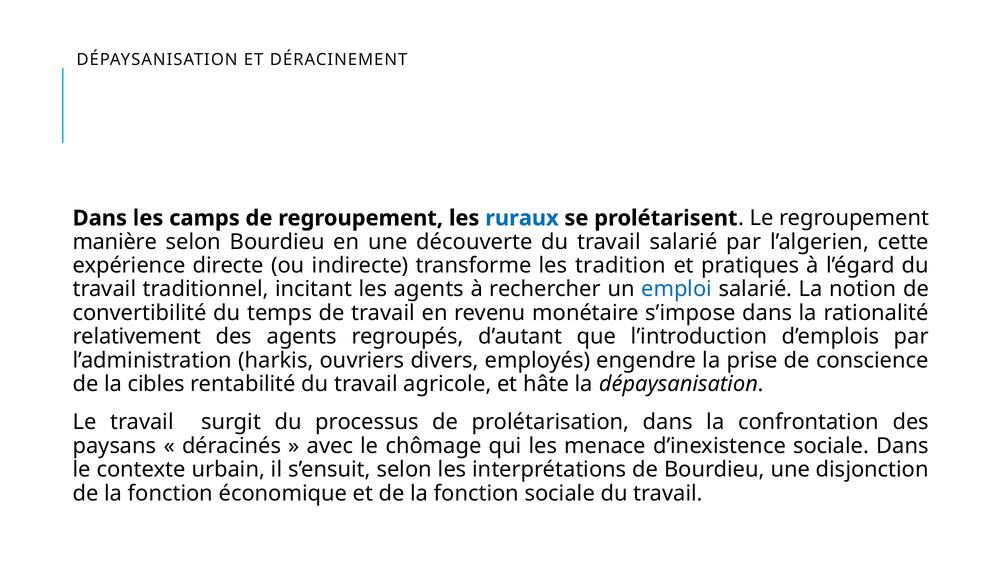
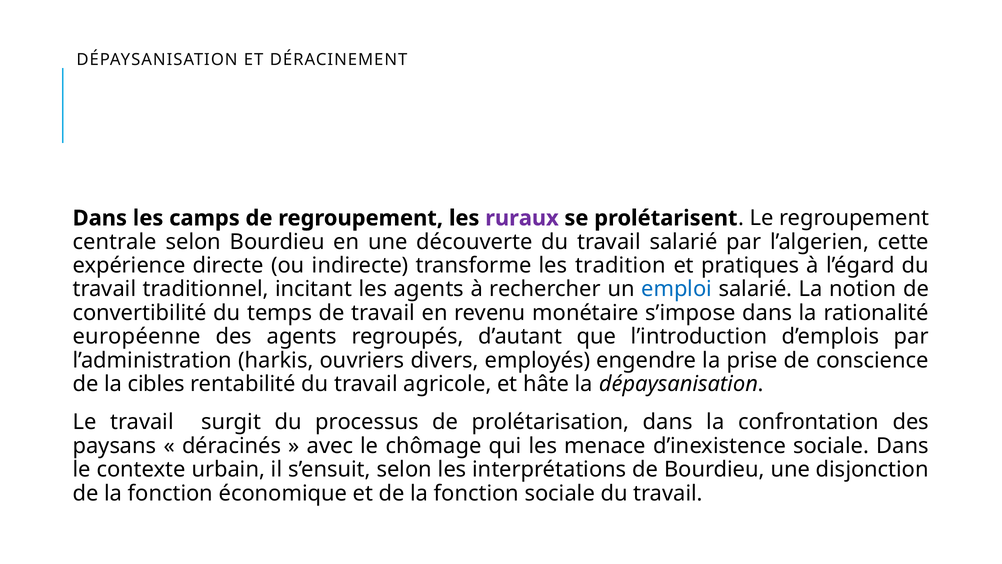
ruraux colour: blue -> purple (522, 218)
manière: manière -> centrale (115, 242)
relativement: relativement -> européenne (137, 336)
